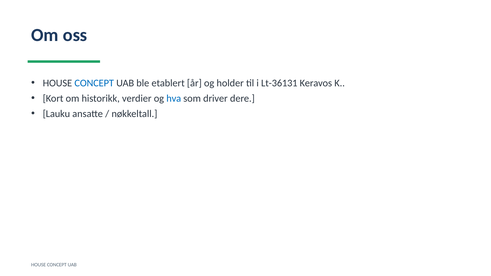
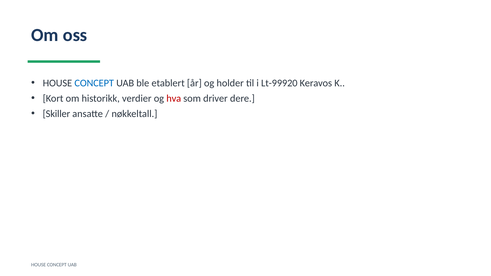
Lt-36131: Lt-36131 -> Lt-99920 (279, 83)
hva colour: blue -> red (174, 99)
Lauku: Lauku -> Skiller (56, 114)
